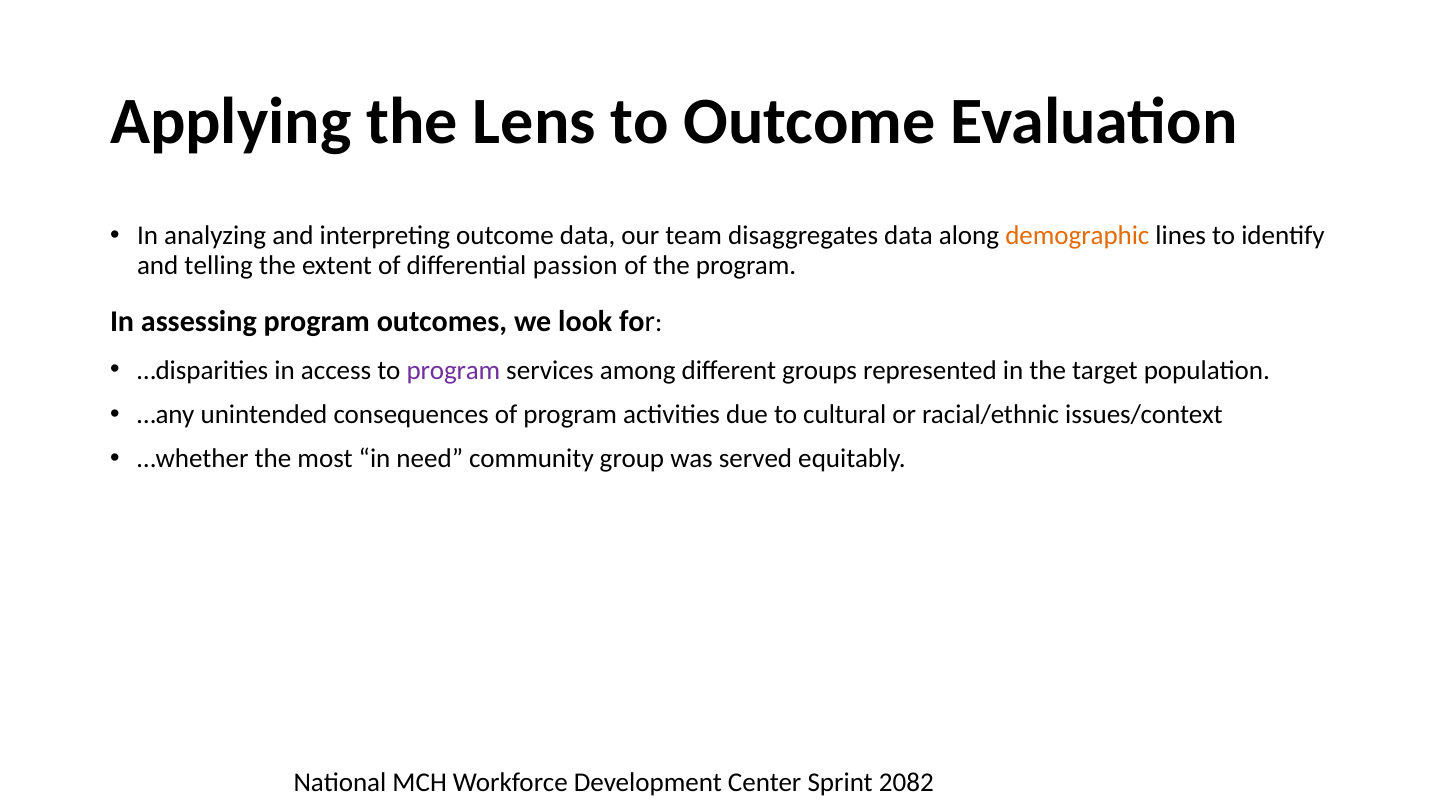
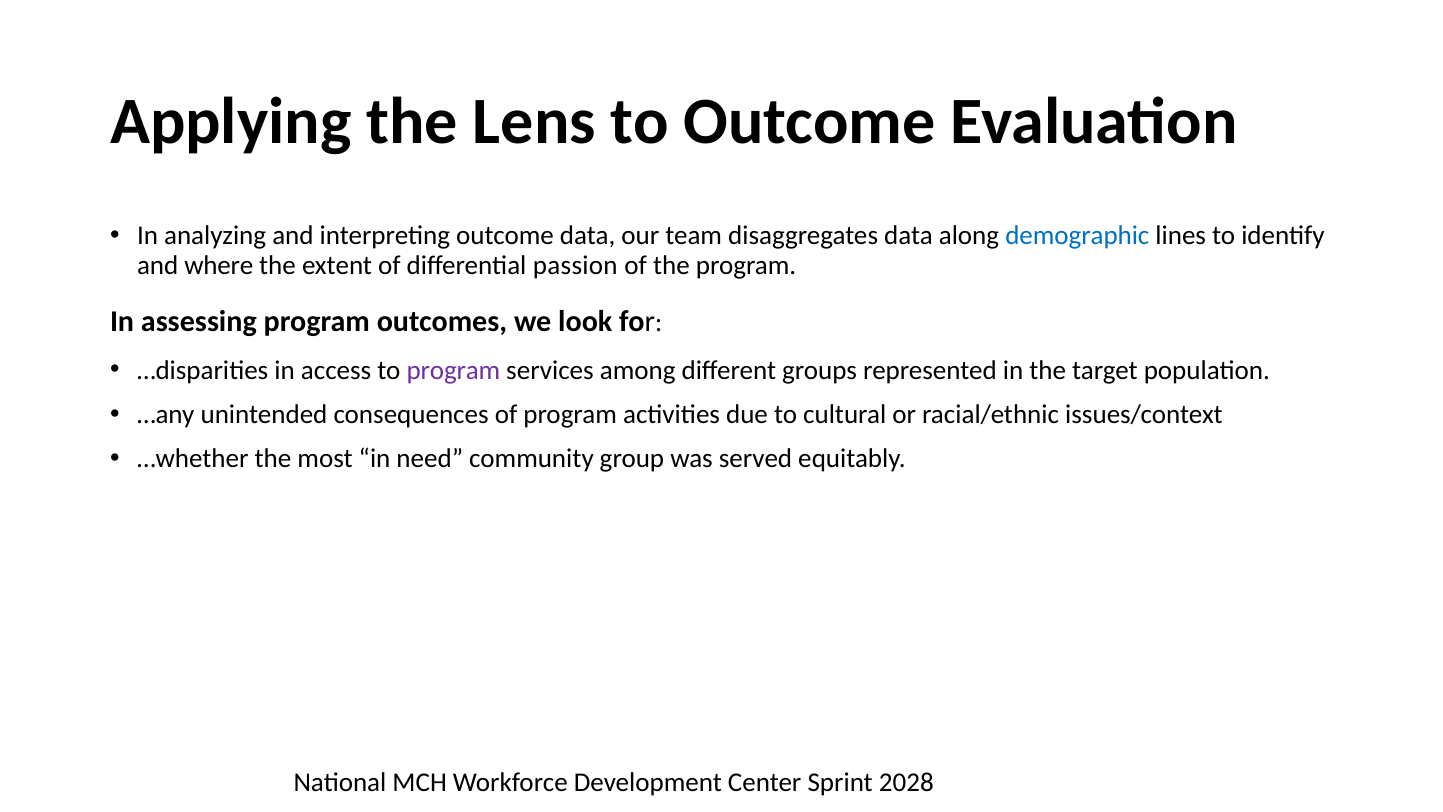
demographic colour: orange -> blue (1077, 236)
telling: telling -> where (219, 265)
2082: 2082 -> 2028 (906, 782)
